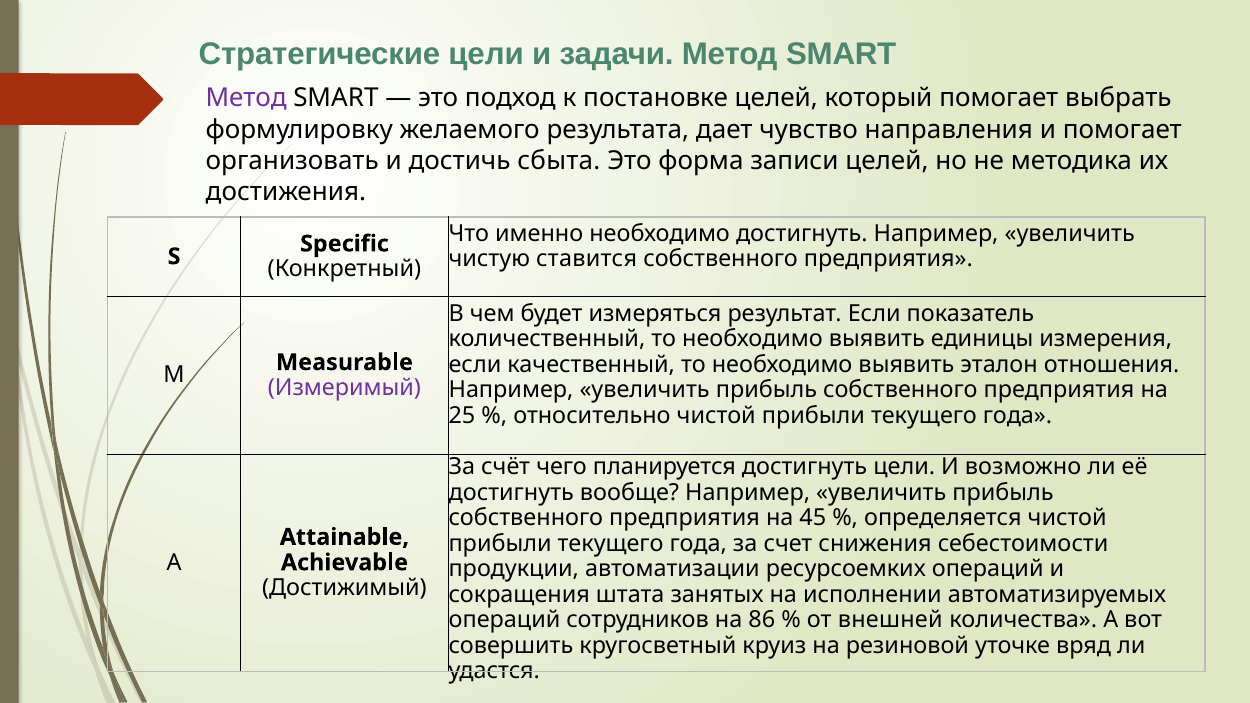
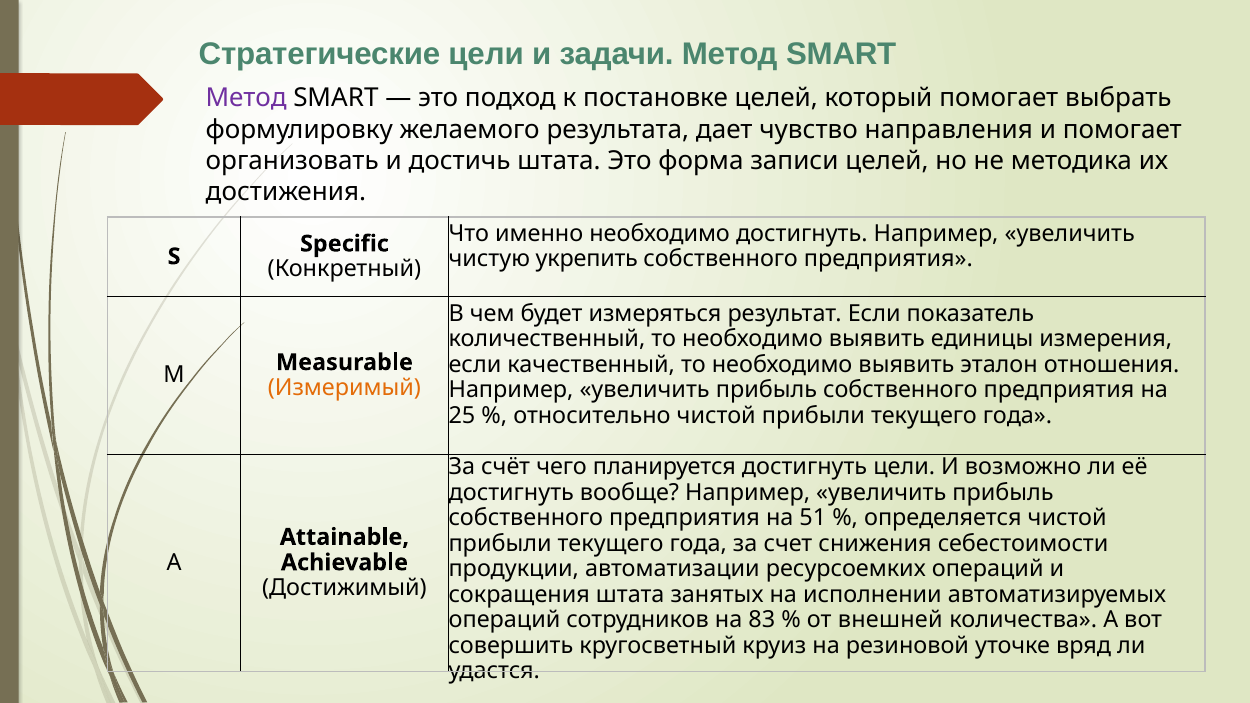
достичь сбыта: сбыта -> штата (559, 161)
ставится: ставится -> укрепить (587, 259)
Измеримый colour: purple -> orange (344, 388)
45: 45 -> 51 (813, 518)
86: 86 -> 83 (762, 620)
